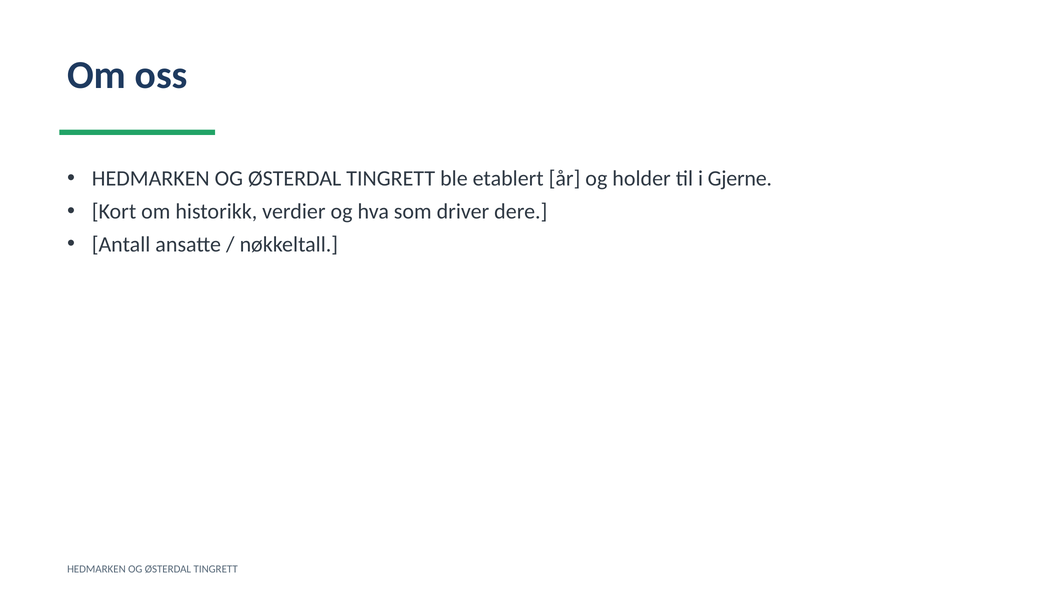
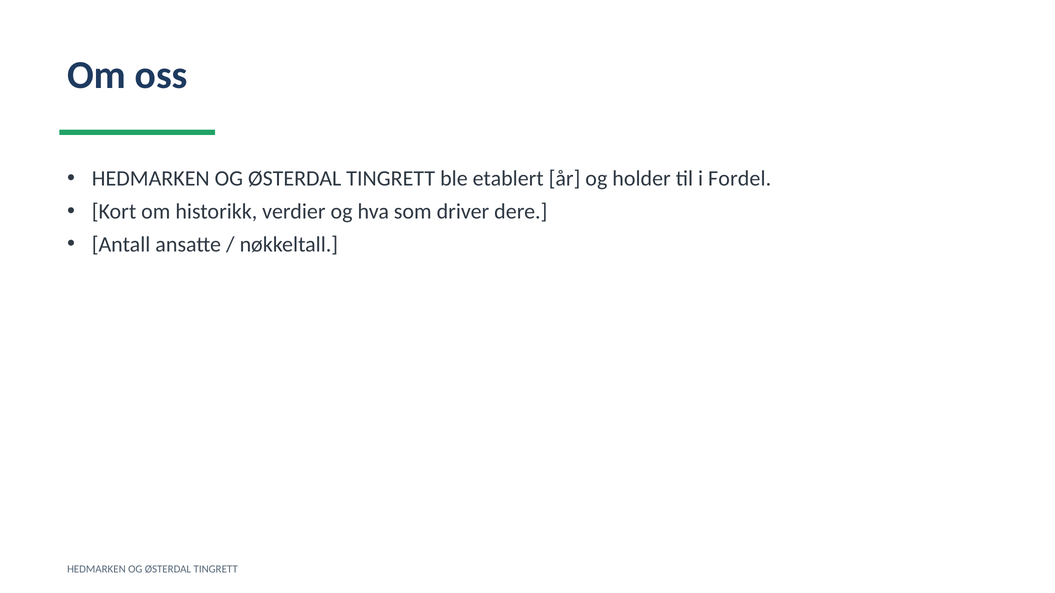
Gjerne: Gjerne -> Fordel (740, 179)
